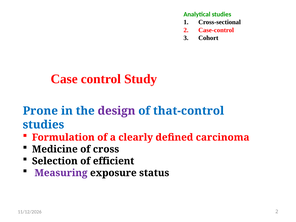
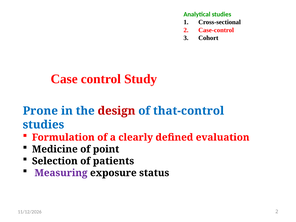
design colour: purple -> red (117, 111)
carcinoma: carcinoma -> evaluation (223, 137)
cross: cross -> point (106, 149)
efficient: efficient -> patients (113, 161)
